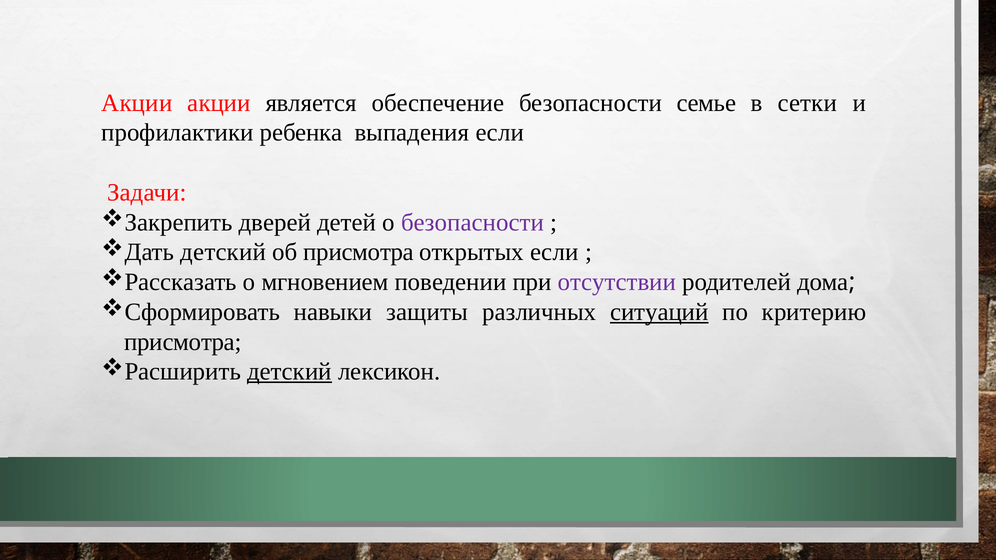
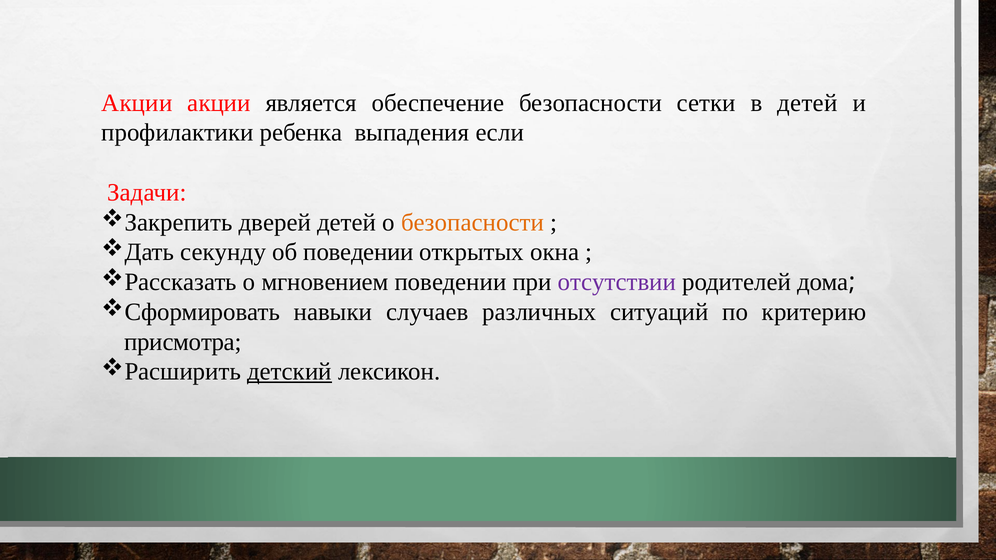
семье: семье -> сетки (706, 103)
в сетки: сетки -> детей (807, 103)
безопасности colour: purple -> orange (473, 222)
детский: детский -> секунду (223, 252)
об присмотра: присмотра -> поведении (359, 252)
открытых если: если -> окна (555, 252)
защиты: защиты -> случаев (427, 312)
ситуаций underline: present -> none (659, 312)
